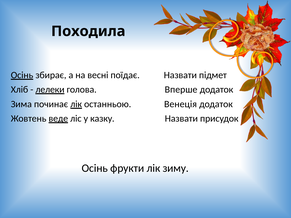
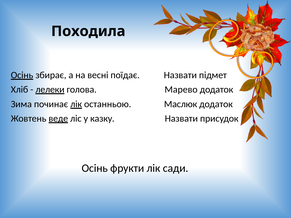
Вперше: Вперше -> Марево (181, 90)
Венеція: Венеція -> Маслюк (181, 104)
зиму: зиму -> сади (176, 168)
